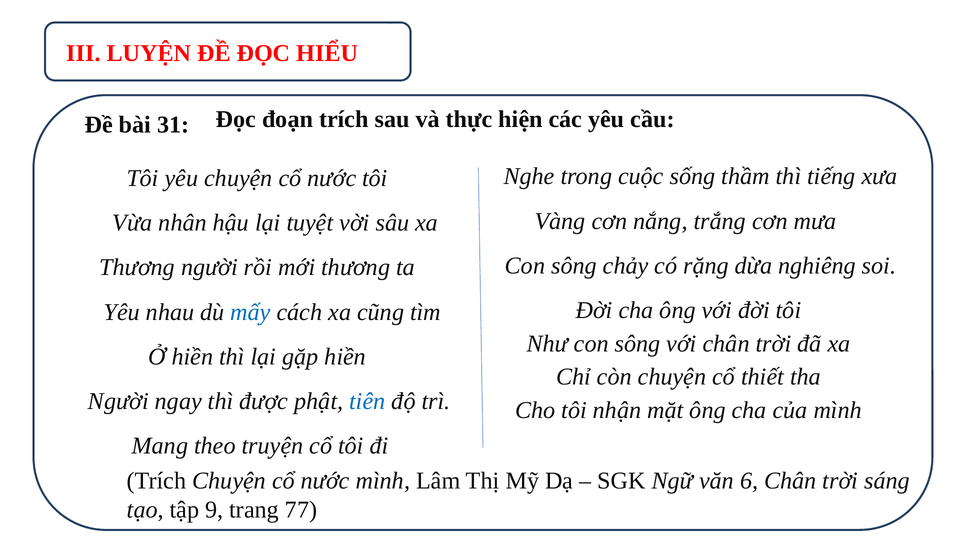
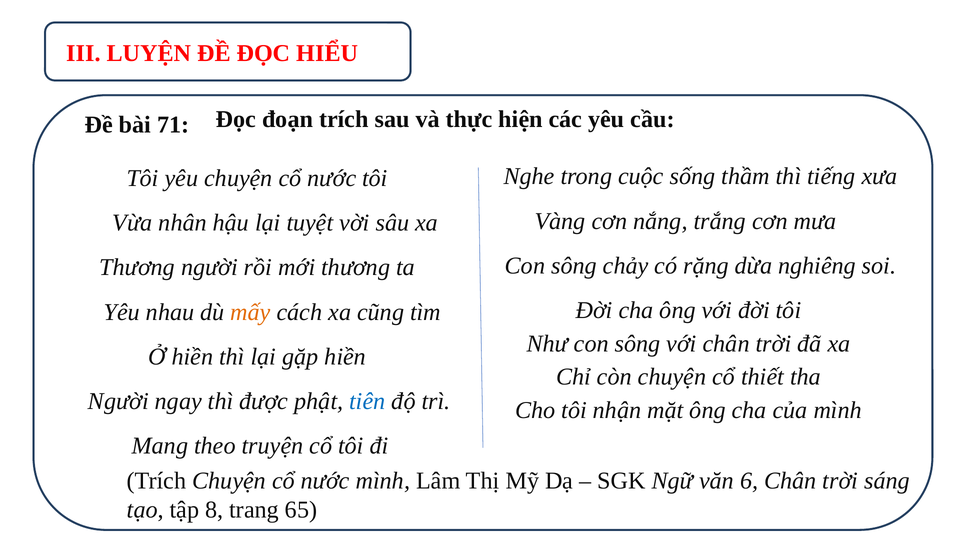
31: 31 -> 71 (173, 125)
mấy colour: blue -> orange (251, 312)
9: 9 -> 8 (214, 510)
77: 77 -> 65 (301, 510)
